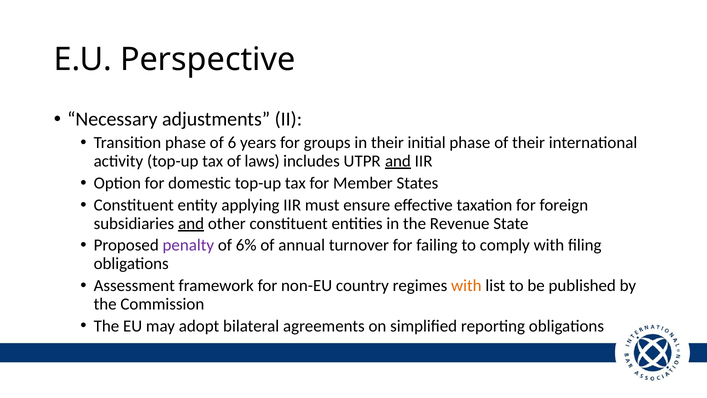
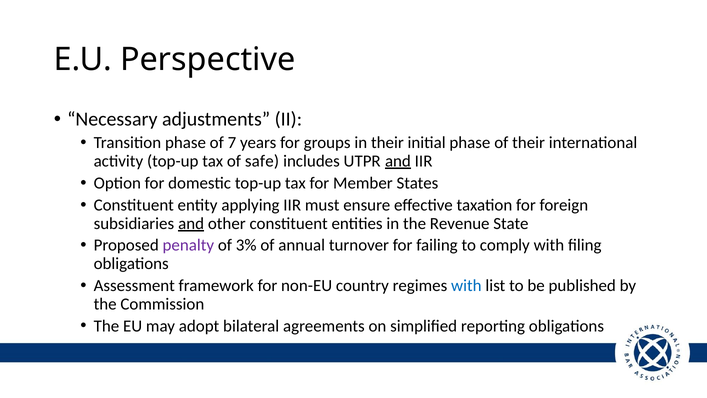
6: 6 -> 7 (232, 143)
laws: laws -> safe (262, 161)
6%: 6% -> 3% (246, 245)
with colour: orange -> blue (466, 285)
